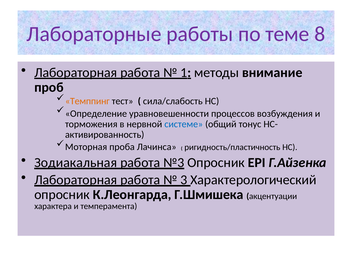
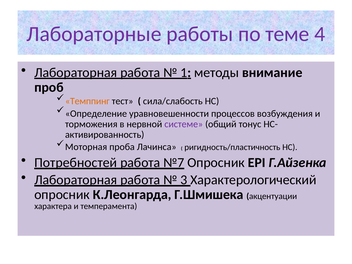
8: 8 -> 4 (320, 34)
системе colour: blue -> purple (184, 124)
Зодиакальная: Зодиакальная -> Потребностей (76, 163)
№3: №3 -> №7 (174, 163)
